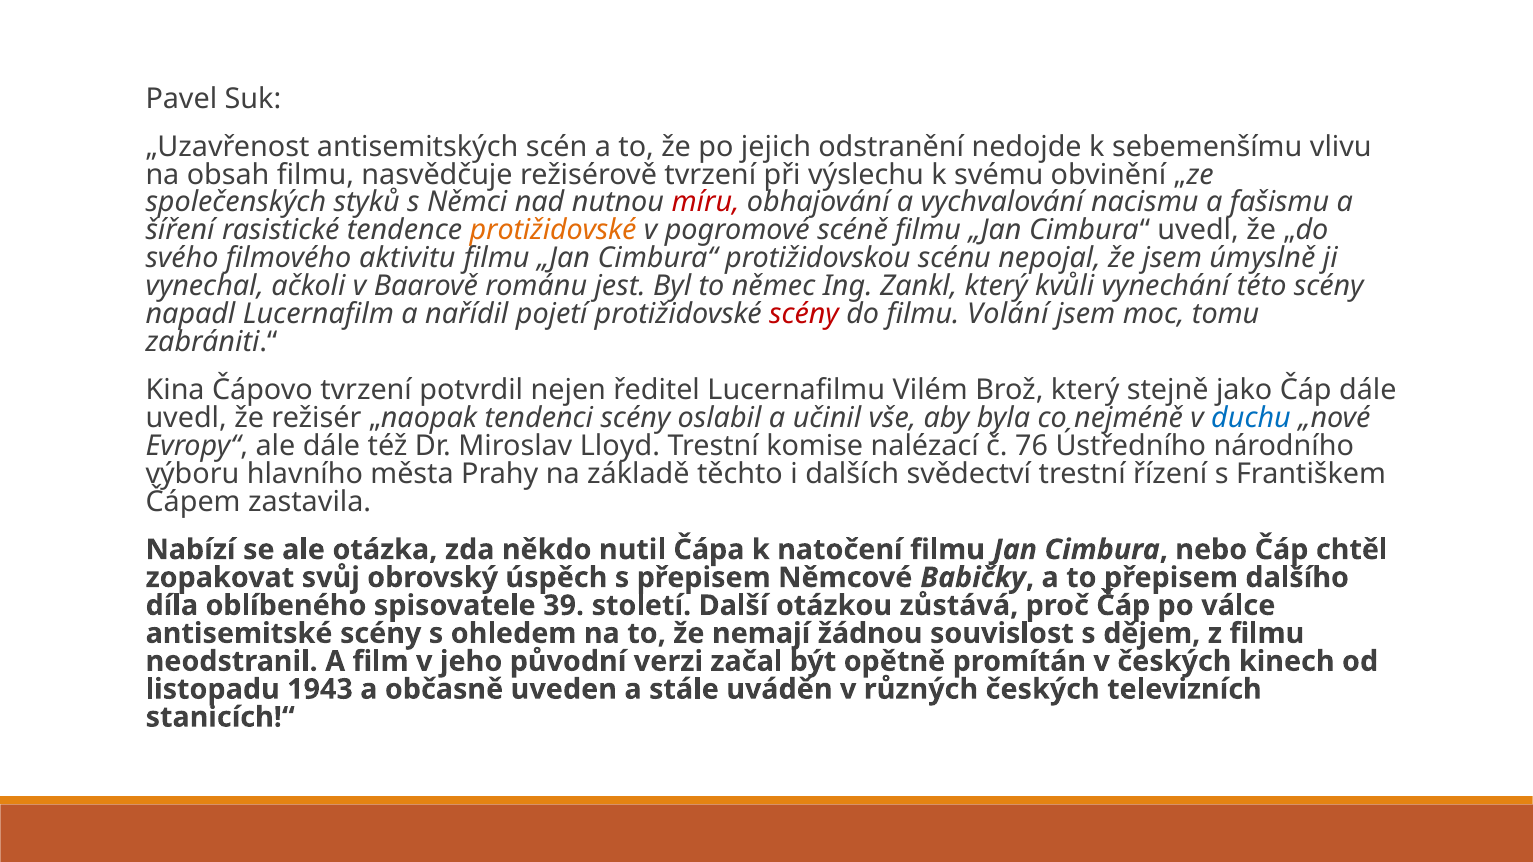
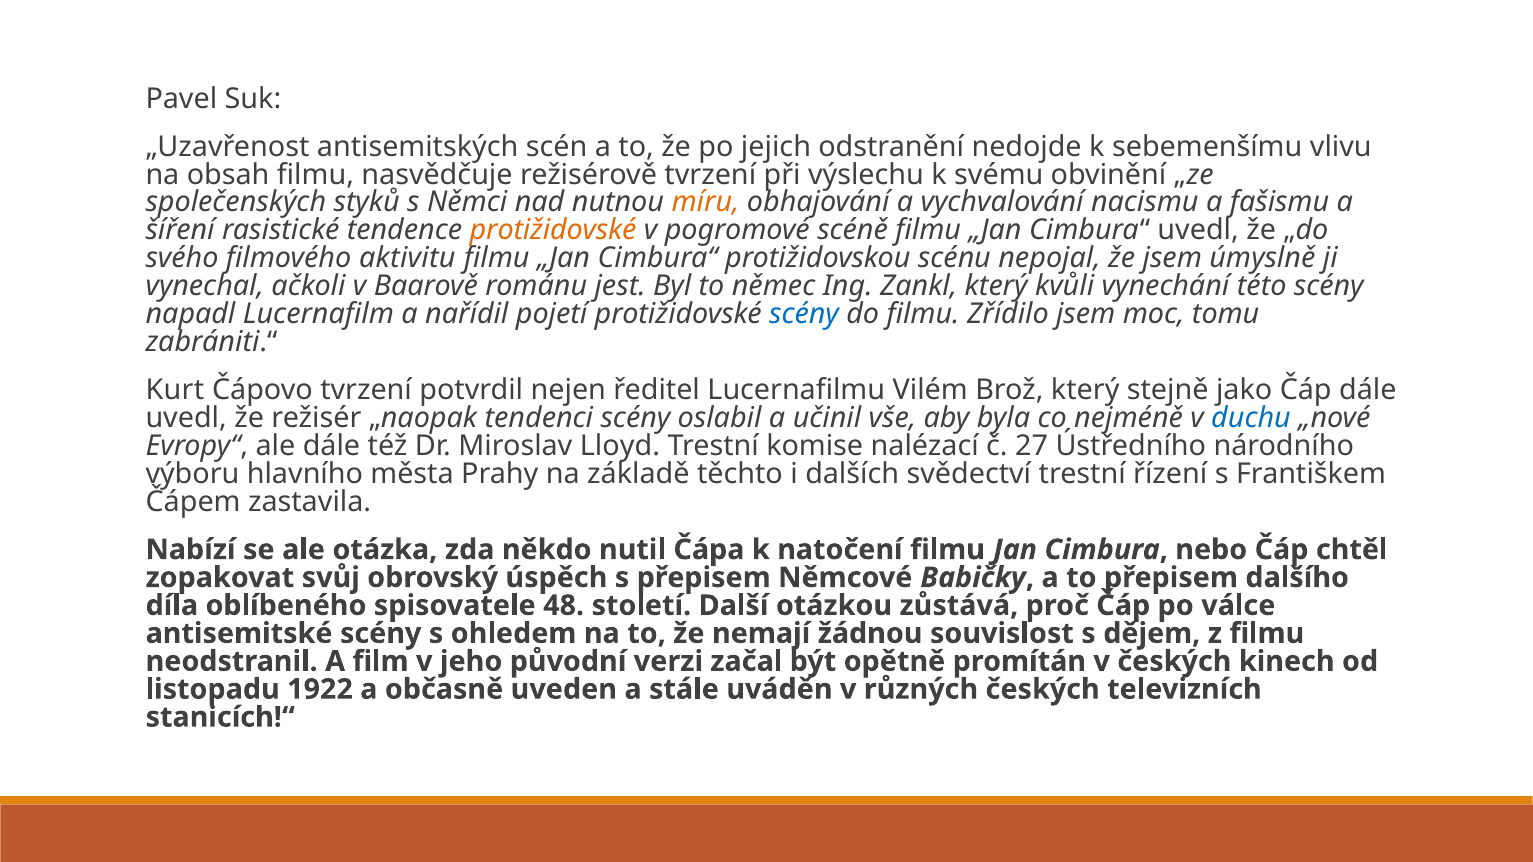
míru colour: red -> orange (706, 203)
scény colour: red -> blue (804, 314)
Volání: Volání -> Zřídilo (1008, 314)
Kina: Kina -> Kurt (175, 390)
76: 76 -> 27 (1032, 446)
39: 39 -> 48 (564, 606)
1943: 1943 -> 1922 (320, 690)
